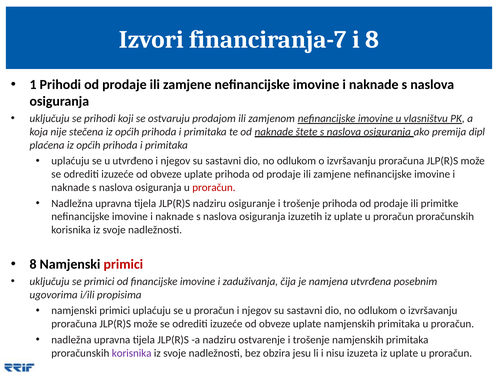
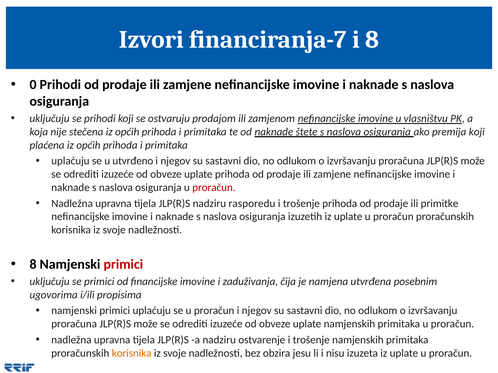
1: 1 -> 0 (33, 85)
premija dipl: dipl -> koji (477, 132)
osiguranje: osiguranje -> rasporedu (252, 204)
korisnika colour: purple -> orange (132, 354)
